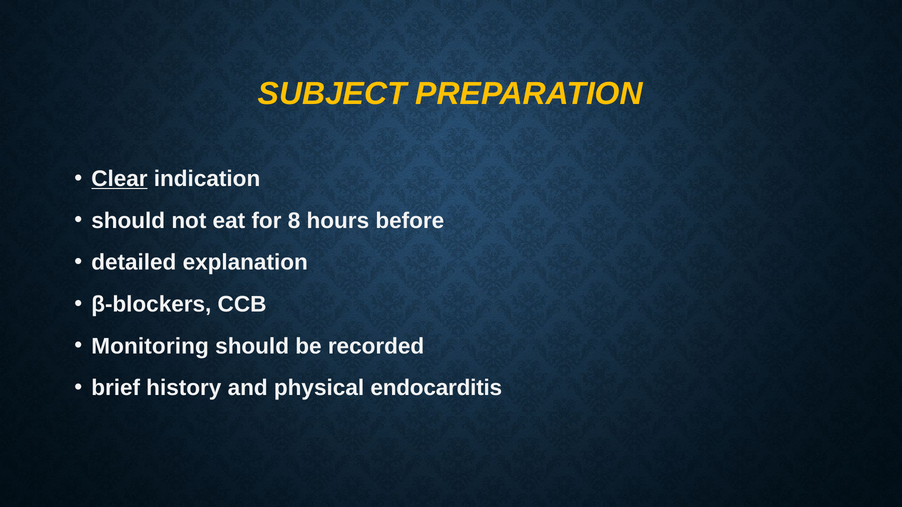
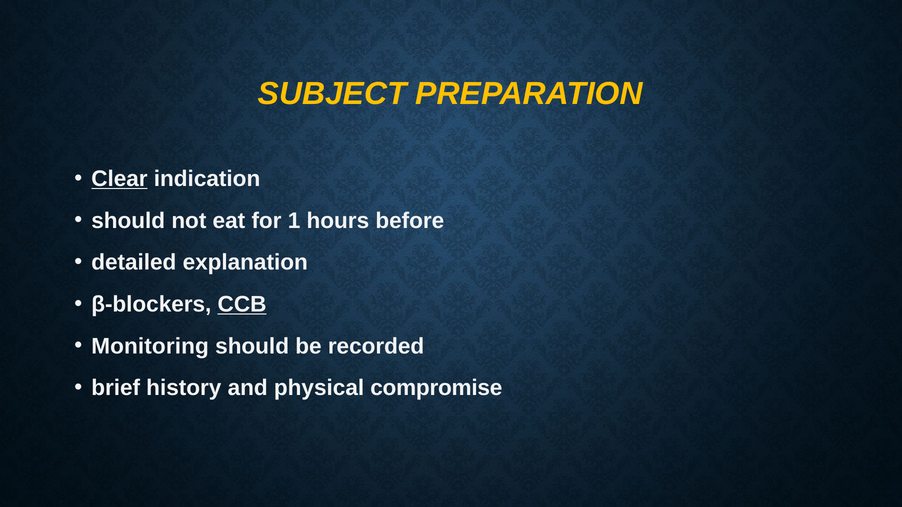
8: 8 -> 1 (294, 221)
CCB underline: none -> present (242, 305)
endocarditis: endocarditis -> compromise (436, 388)
